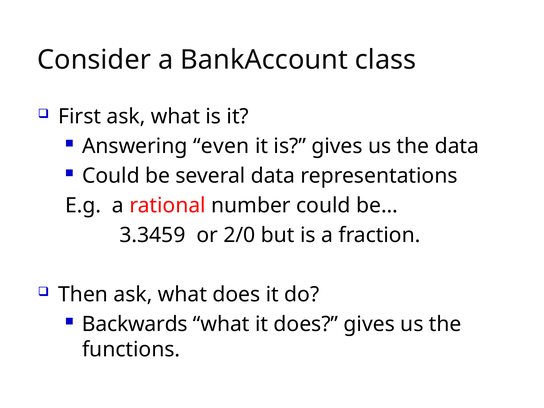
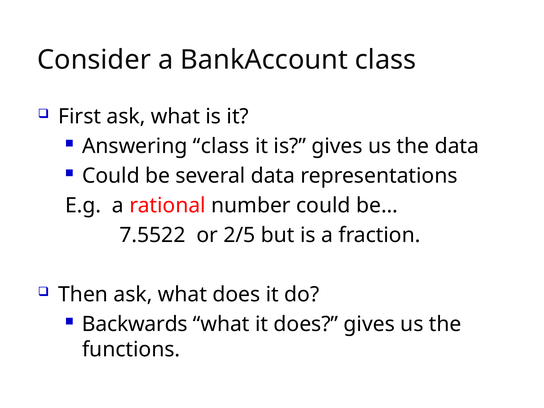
Answering even: even -> class (221, 146)
3.3459: 3.3459 -> 7.5522 (152, 235)
2/0: 2/0 -> 2/5 (239, 235)
